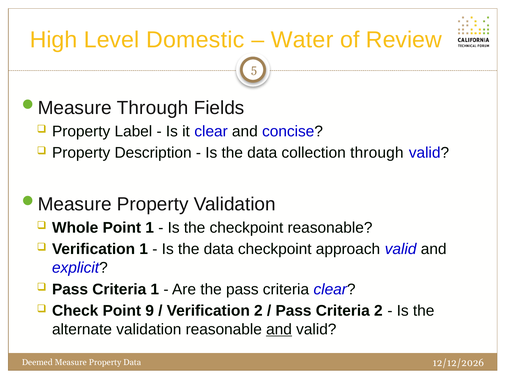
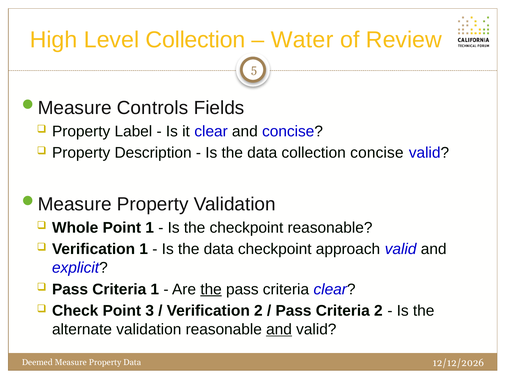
Level Domestic: Domestic -> Collection (195, 40)
Through: Through -> Controls (153, 108)
collection through: through -> concise (377, 153)
the underline: none -> present (211, 290)
9: 9 -> 3 (150, 311)
